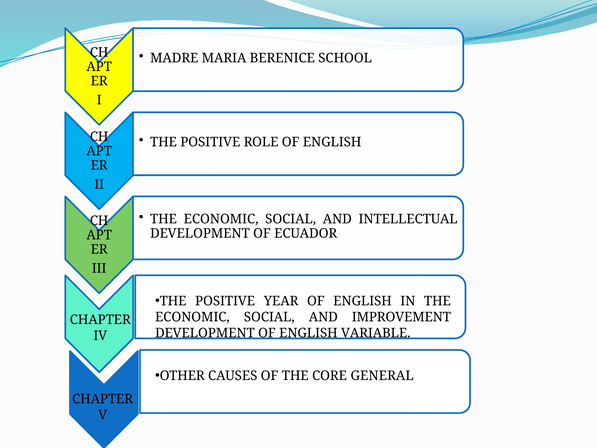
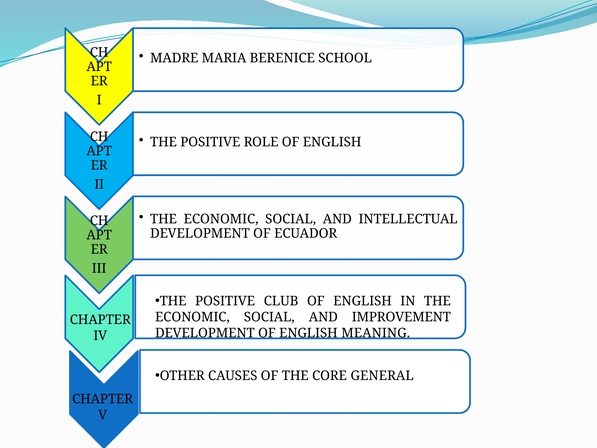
YEAR: YEAR -> CLUB (281, 301)
VARIABLE: VARIABLE -> MEANING (376, 333)
